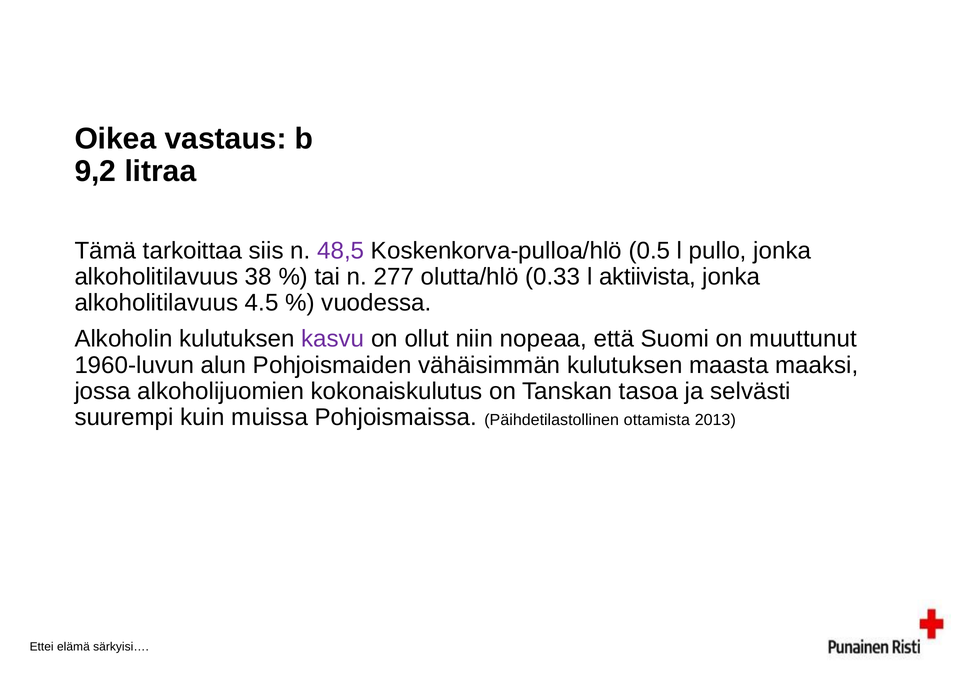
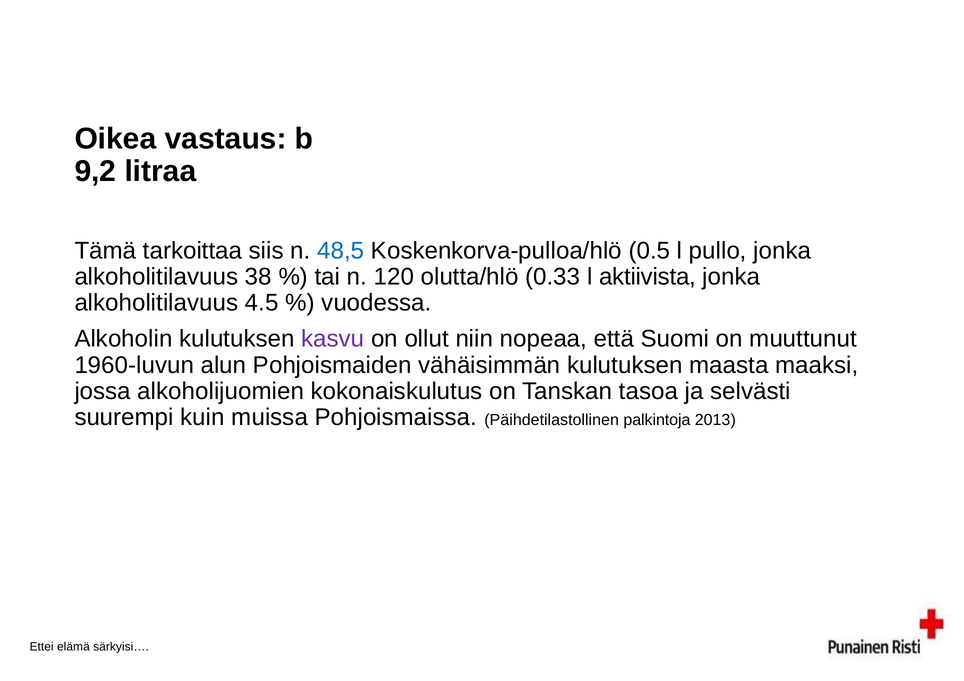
48,5 colour: purple -> blue (341, 251)
277: 277 -> 120 (394, 277)
ottamista: ottamista -> palkintoja (657, 420)
